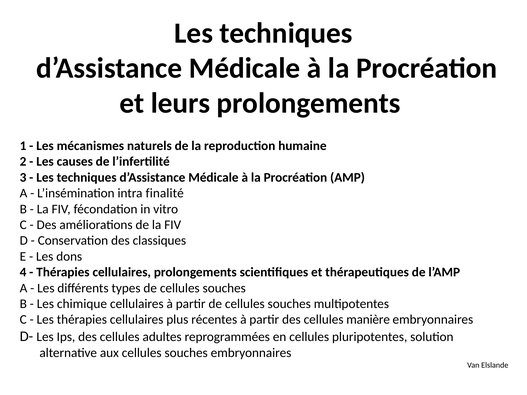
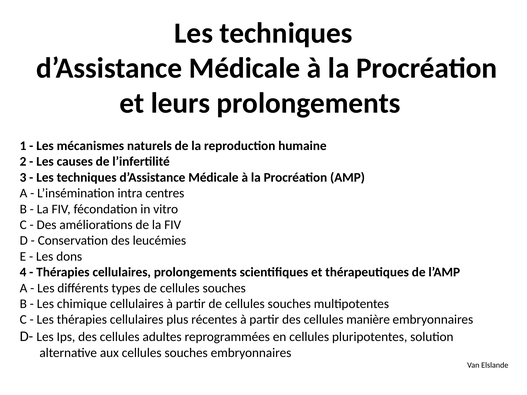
finalité: finalité -> centres (165, 193)
classiques: classiques -> leucémies (159, 241)
